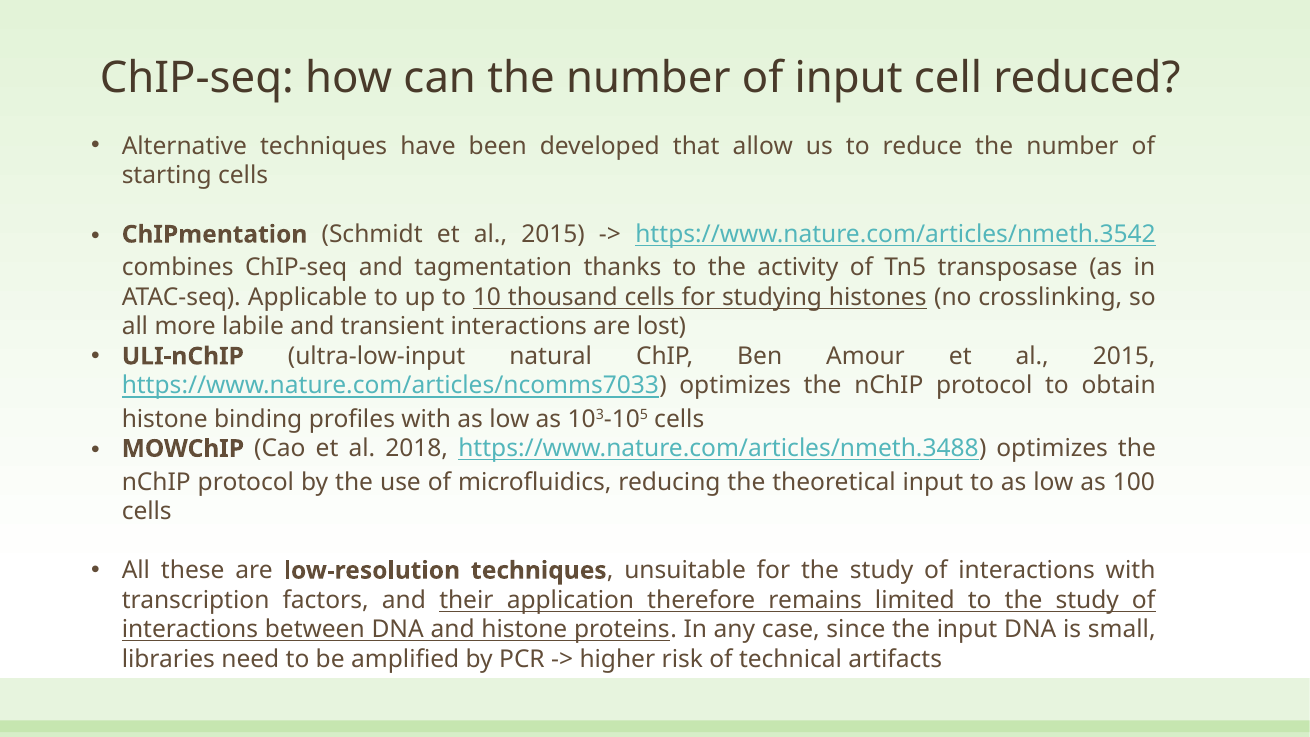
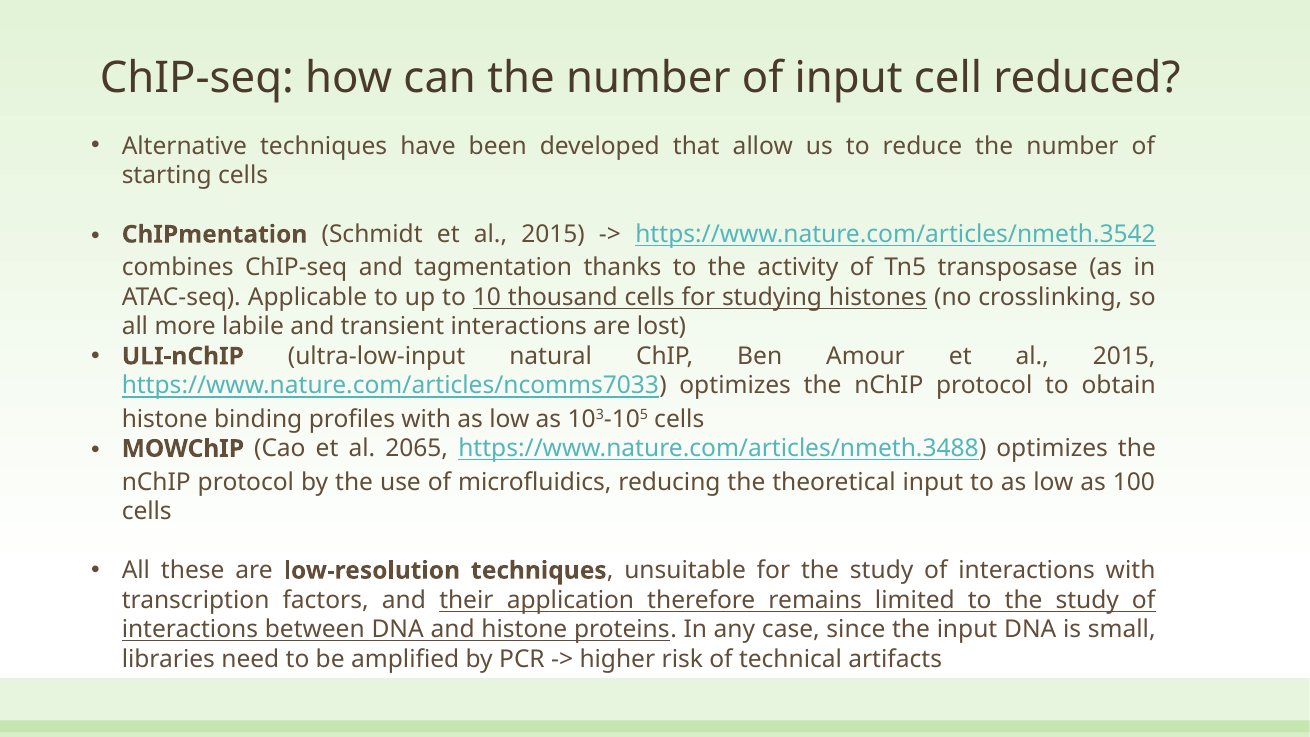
2018: 2018 -> 2065 (417, 449)
